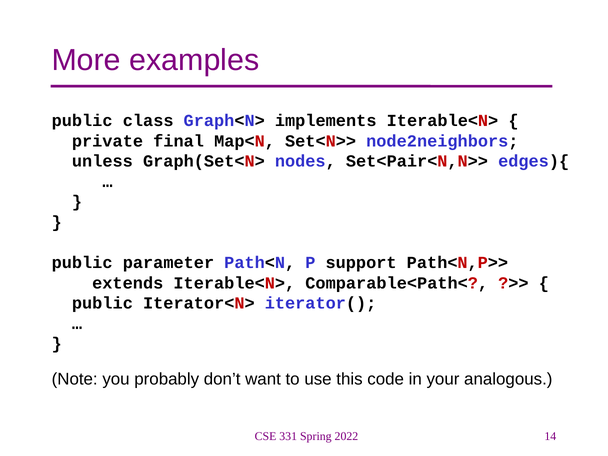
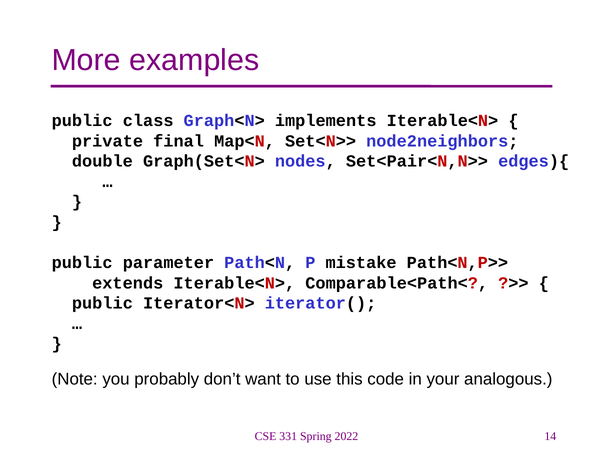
unless: unless -> double (102, 161)
support: support -> mistake (361, 263)
